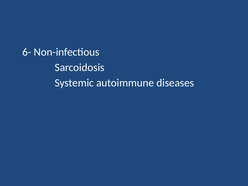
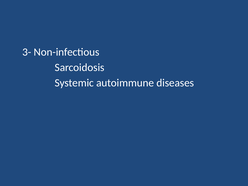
6-: 6- -> 3- (27, 52)
